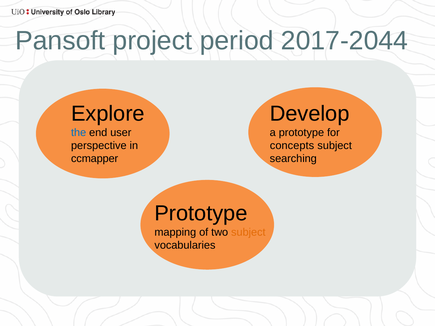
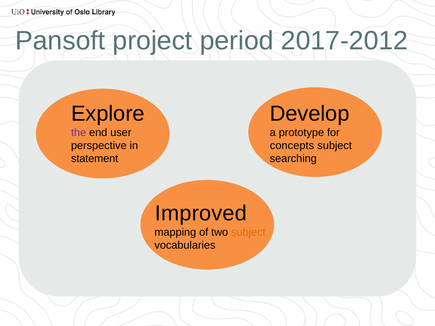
2017-2044: 2017-2044 -> 2017-2012 (345, 41)
the colour: blue -> purple (79, 133)
ccmapper: ccmapper -> statement (95, 159)
Prototype: Prototype -> Improved (201, 214)
